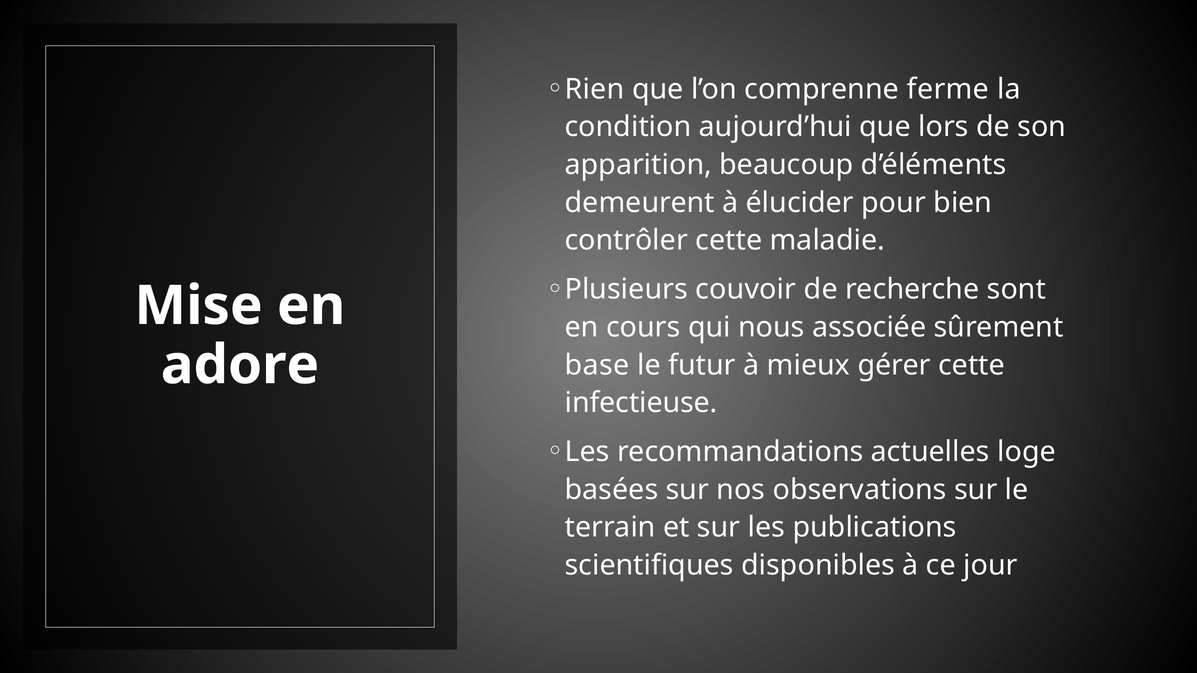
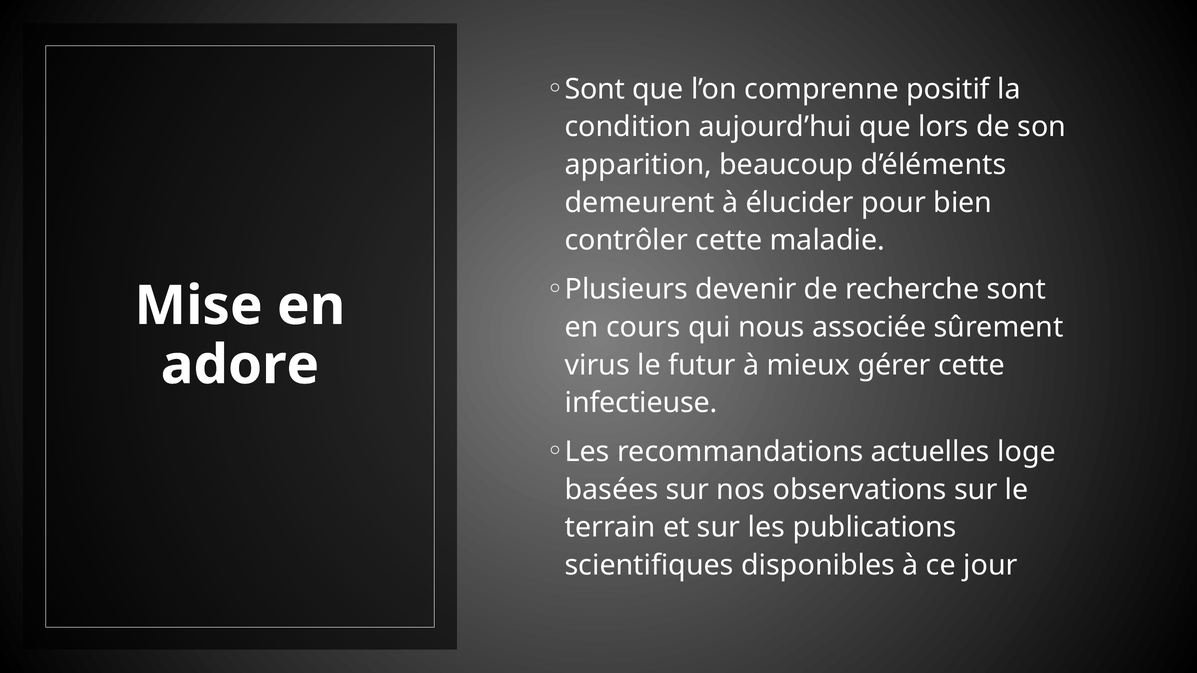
Rien: Rien -> Sont (595, 89)
ferme: ferme -> positif (948, 89)
couvoir: couvoir -> devenir (746, 290)
base: base -> virus (597, 365)
